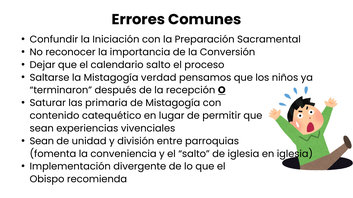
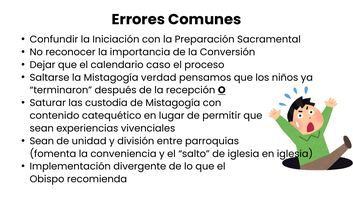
calendario salto: salto -> caso (158, 65)
primaria: primaria -> custodia (106, 103)
